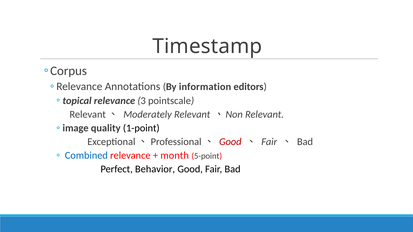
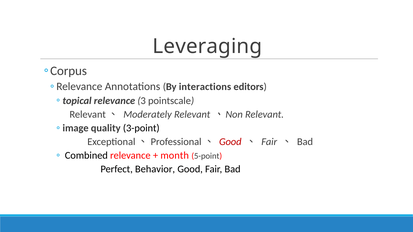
Timestamp: Timestamp -> Leveraging (207, 46)
information: information -> interactions (205, 87)
1-point: 1-point -> 3-point (141, 128)
Combined colour: blue -> black (86, 156)
